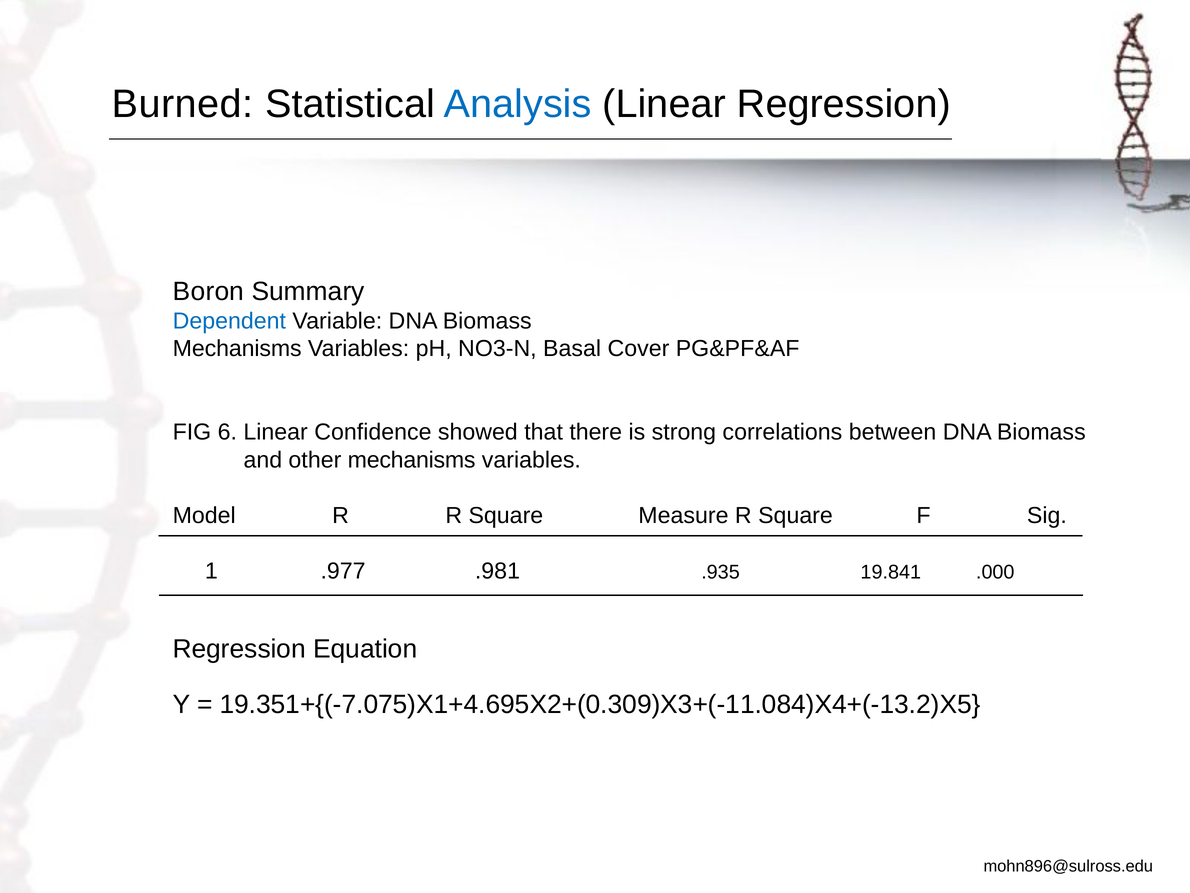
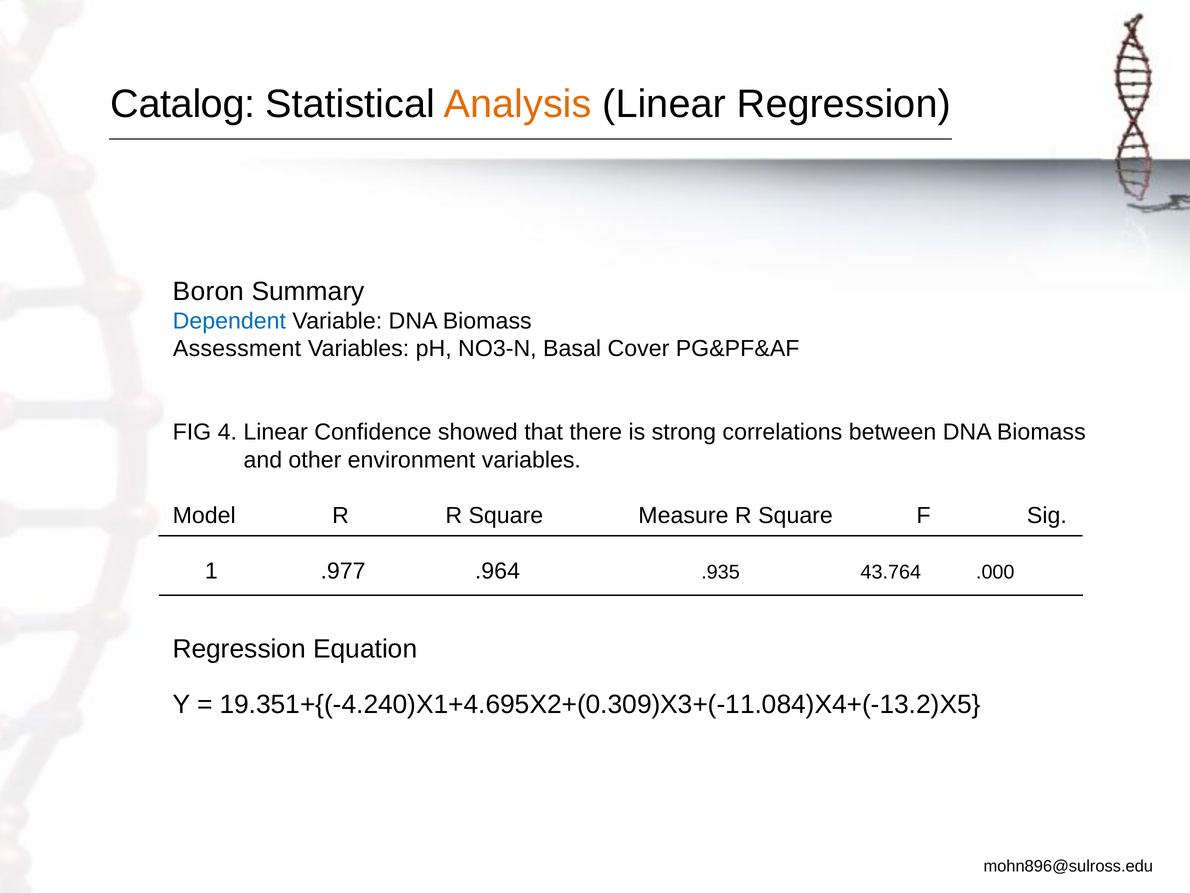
Burned: Burned -> Catalog (183, 104)
Analysis colour: blue -> orange (518, 104)
Mechanisms: Mechanisms -> Assessment (237, 349)
6: 6 -> 4 (227, 432)
other mechanisms: mechanisms -> environment (412, 460)
.981: .981 -> .964 (497, 571)
19.841: 19.841 -> 43.764 (891, 572)
19.351+{(-7.075)X1+4.695X2+(0.309)X3+(-11.084)X4+(-13.2)X5: 19.351+{(-7.075)X1+4.695X2+(0.309)X3+(-11.084)X4+(-13.2)X5 -> 19.351+{(-4.240)X1+4.695X2+(0.309)X3+(-11.084)X4+(-13.2)X5 (600, 704)
